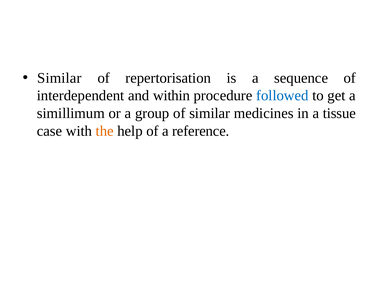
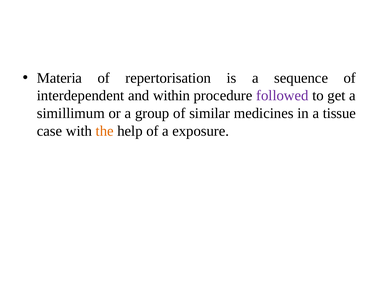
Similar: Similar -> Materia (59, 78)
followed colour: blue -> purple (282, 96)
reference: reference -> exposure (201, 131)
